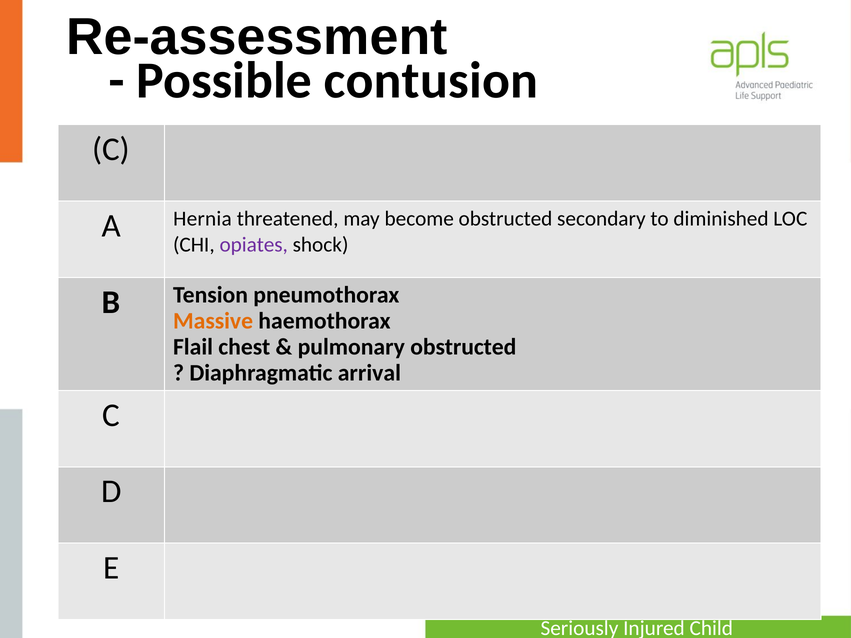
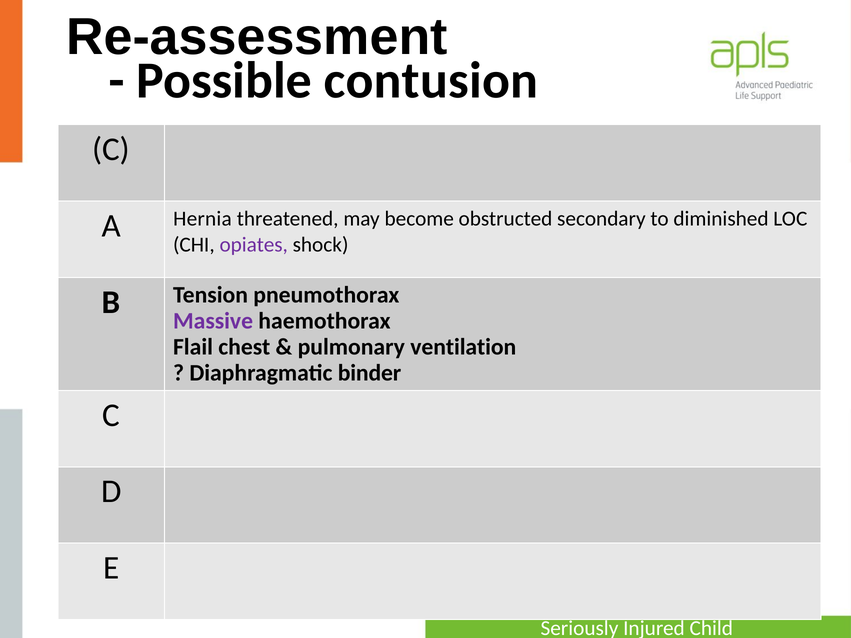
Massive colour: orange -> purple (213, 321)
pulmonary obstructed: obstructed -> ventilation (463, 347)
arrival: arrival -> binder (369, 373)
